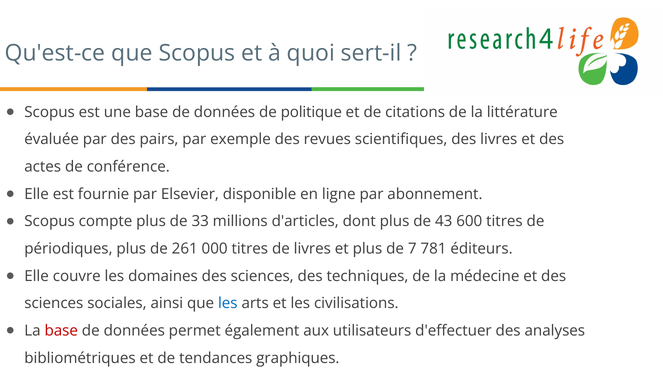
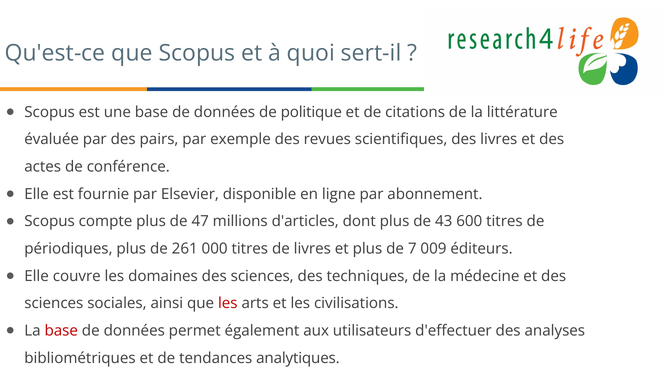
33: 33 -> 47 (200, 221)
781: 781 -> 009 (433, 249)
les colour: blue -> red (228, 303)
graphiques: graphiques -> analytiques (298, 358)
